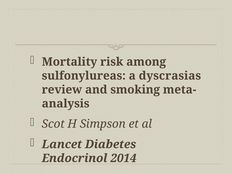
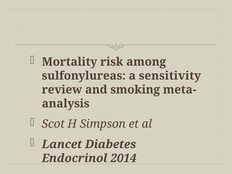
dyscrasias: dyscrasias -> sensitivity (170, 76)
